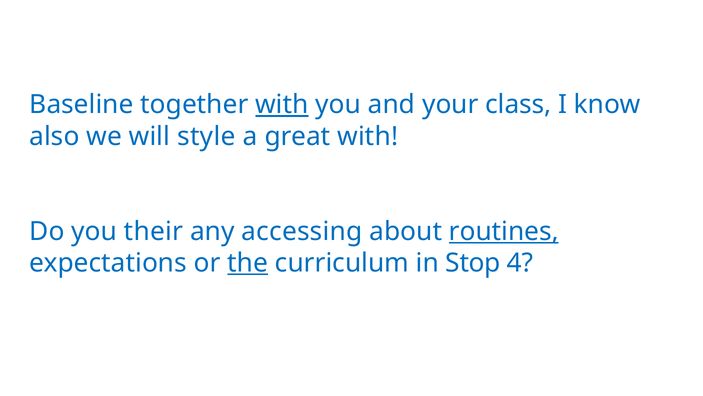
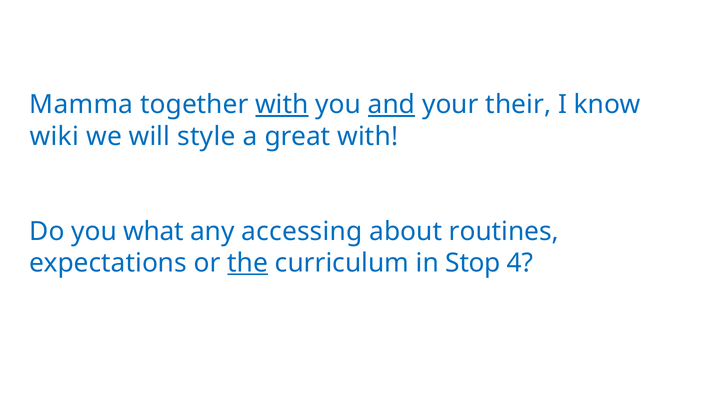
Baseline: Baseline -> Mamma (81, 105)
and underline: none -> present (392, 105)
class: class -> their (518, 105)
also: also -> wiki (54, 136)
their: their -> what (154, 231)
routines underline: present -> none (504, 231)
